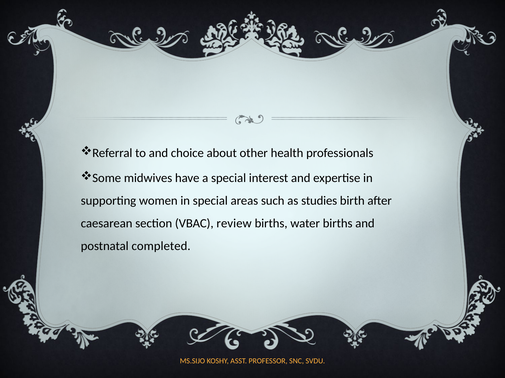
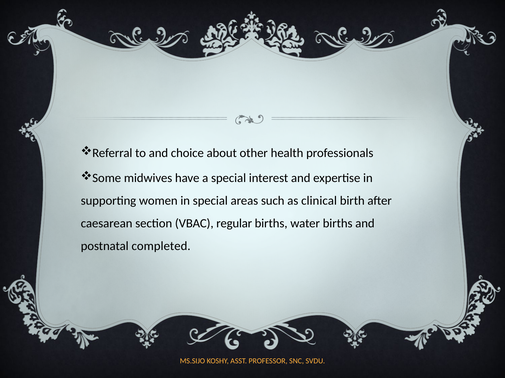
studies: studies -> clinical (319, 201)
review: review -> regular (234, 224)
